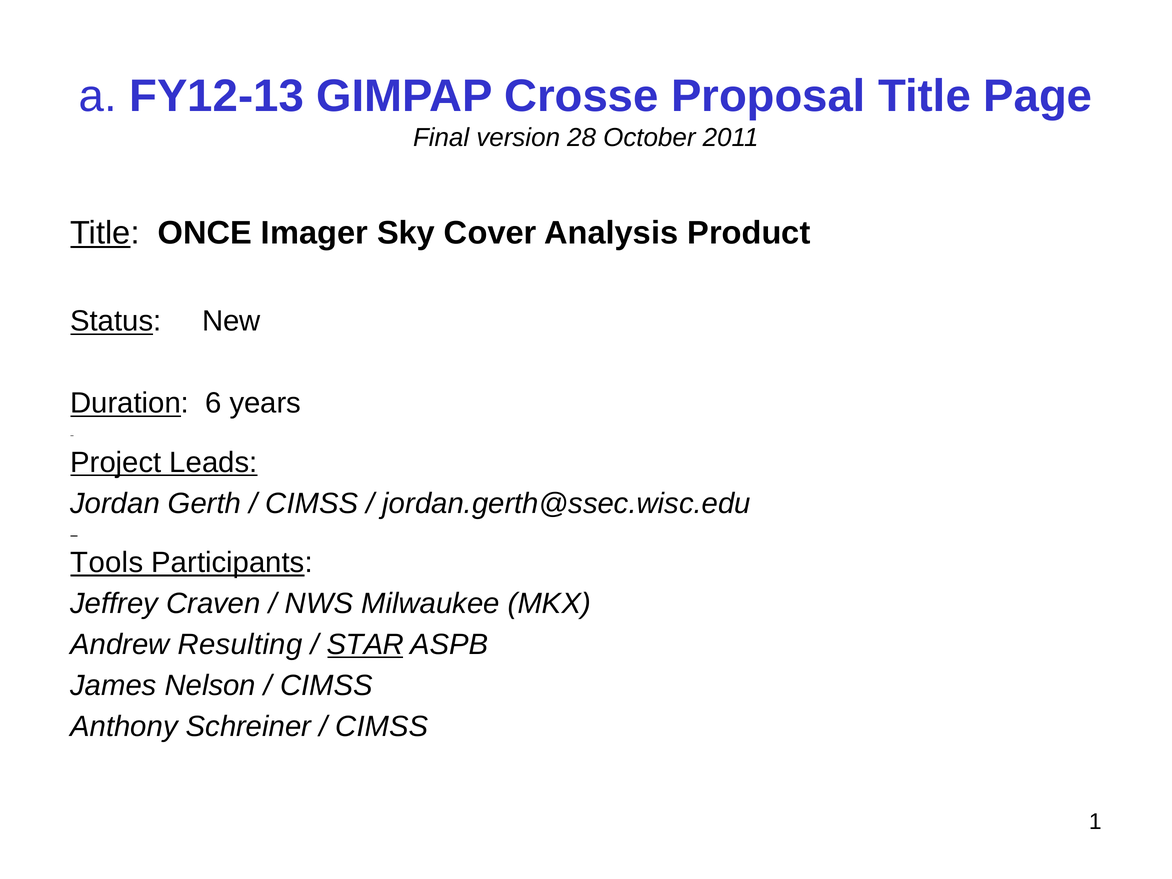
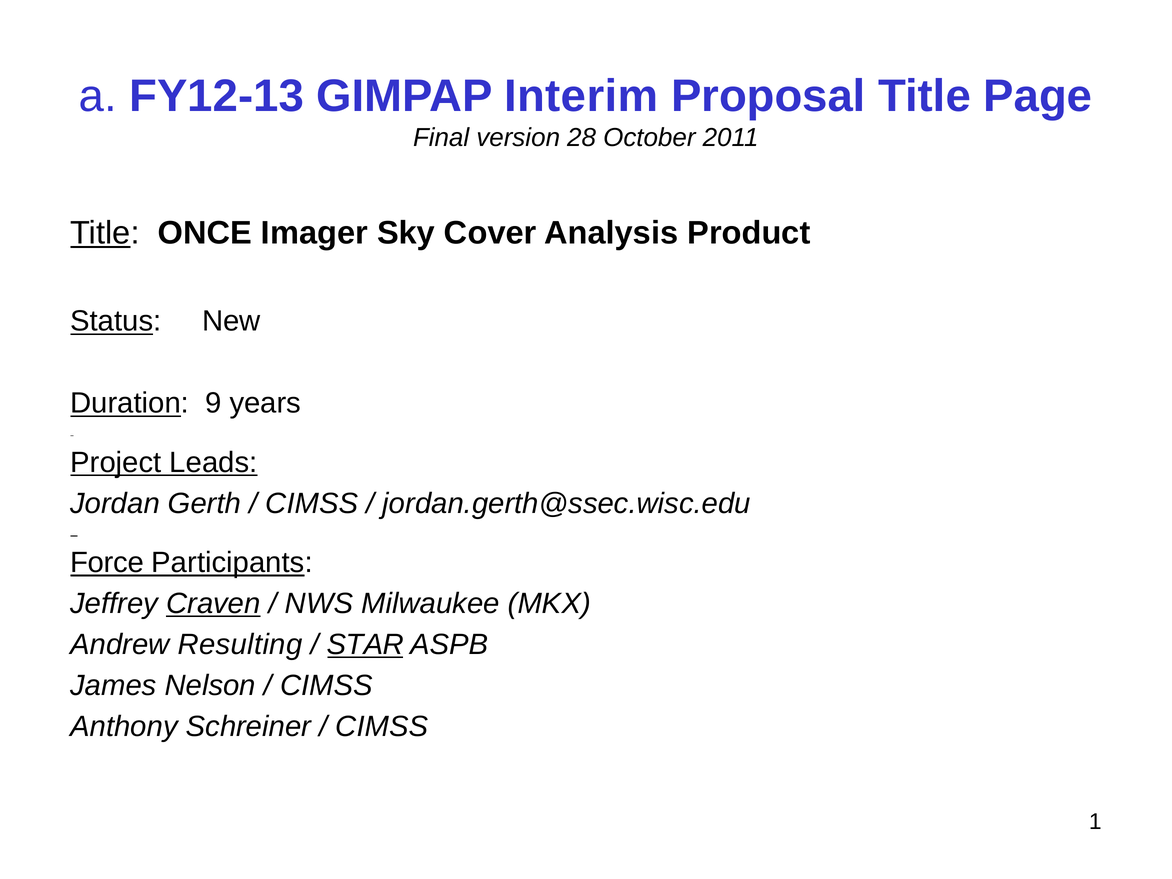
Crosse: Crosse -> Interim (581, 96)
6: 6 -> 9 (213, 403)
Tools: Tools -> Force (107, 563)
Craven underline: none -> present (213, 604)
